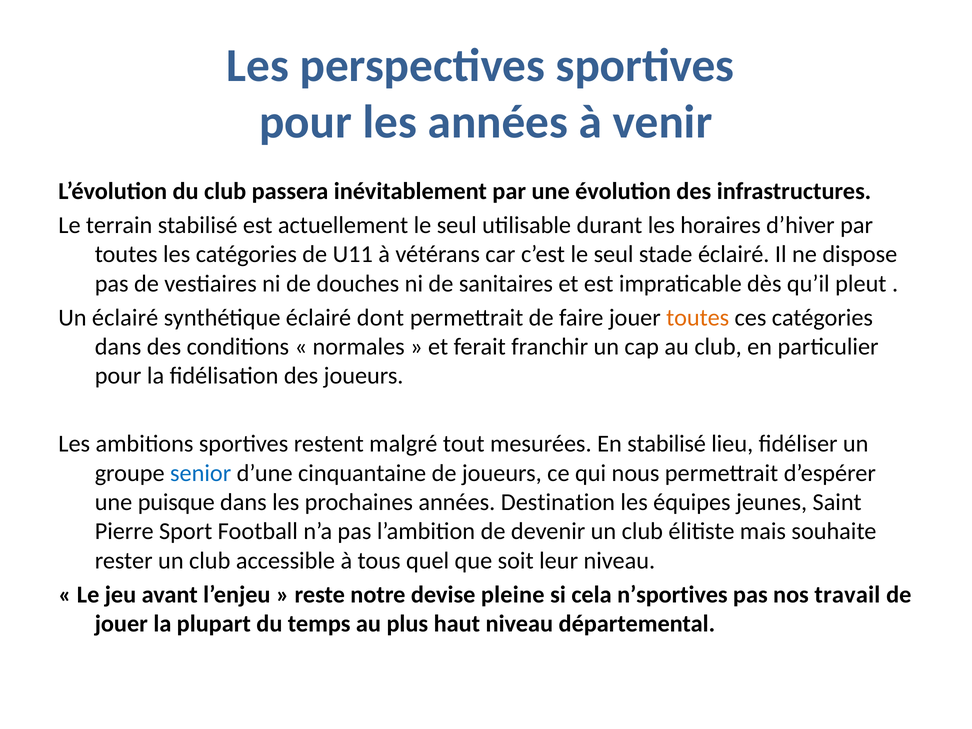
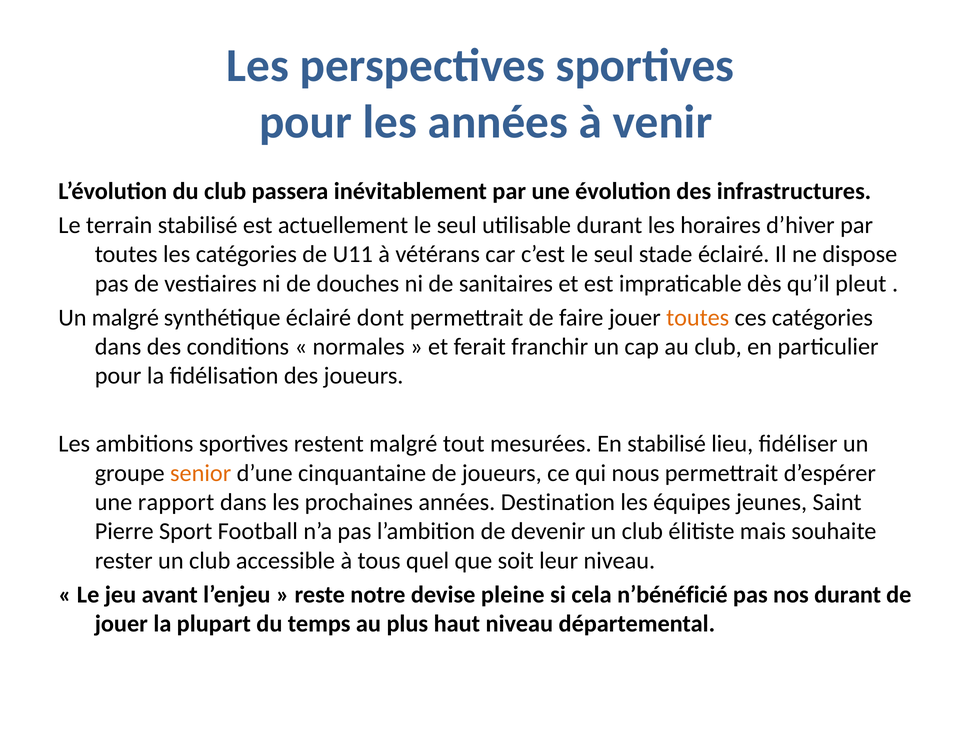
Un éclairé: éclairé -> malgré (125, 318)
senior colour: blue -> orange (201, 473)
puisque: puisque -> rapport (176, 502)
n’sportives: n’sportives -> n’bénéficié (672, 595)
nos travail: travail -> durant (848, 595)
